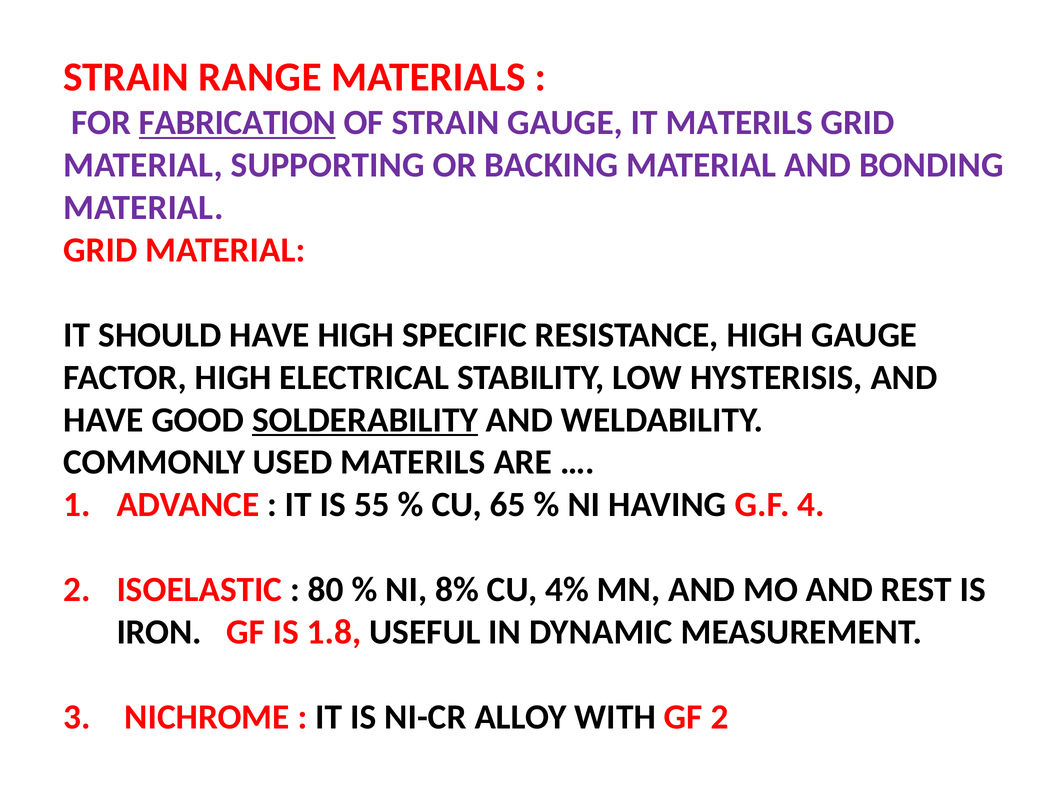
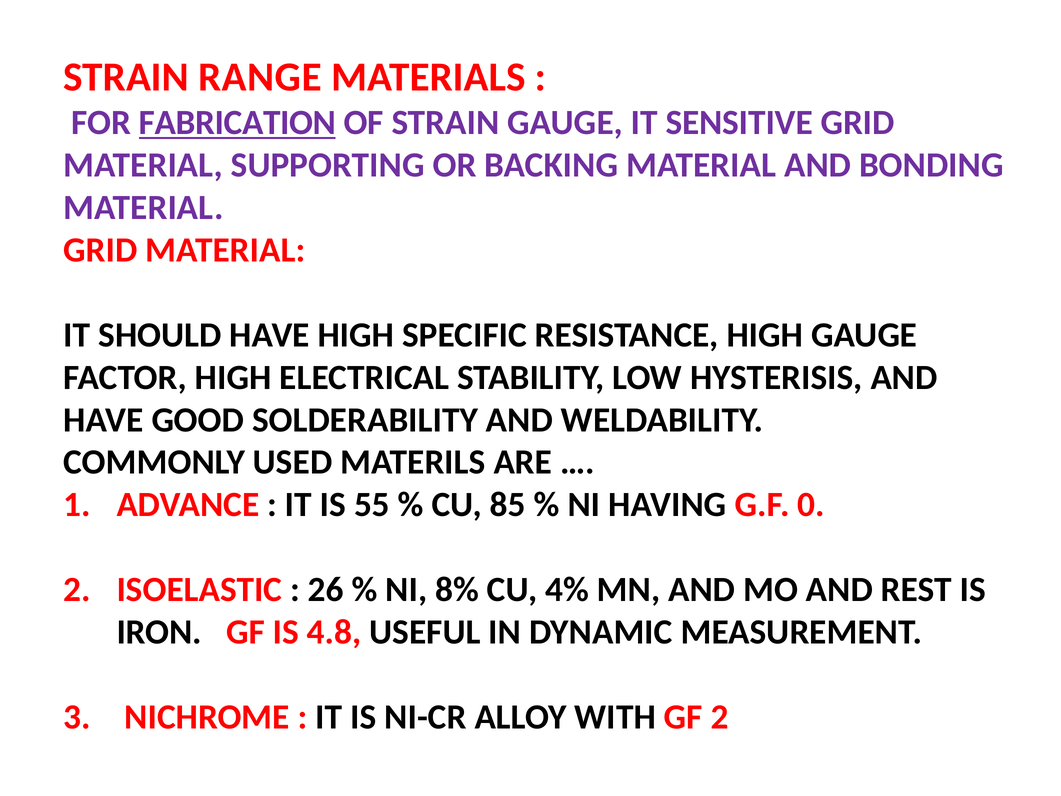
IT MATERILS: MATERILS -> SENSITIVE (739, 123)
SOLDERABILITY underline: present -> none (365, 420)
65: 65 -> 85 (508, 505)
4: 4 -> 0 (811, 505)
80: 80 -> 26 (326, 589)
1.8: 1.8 -> 4.8 (334, 632)
